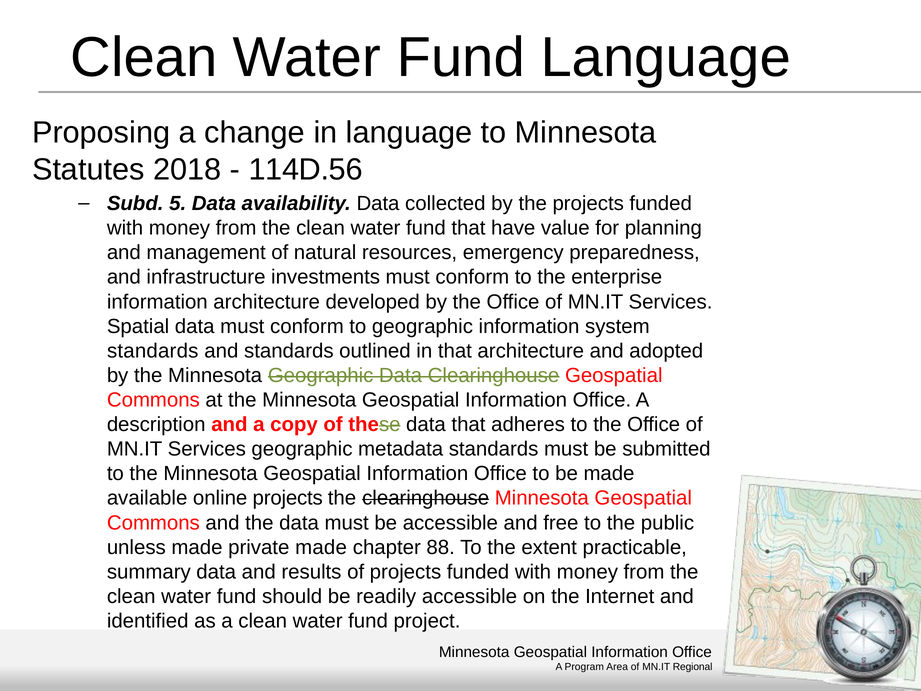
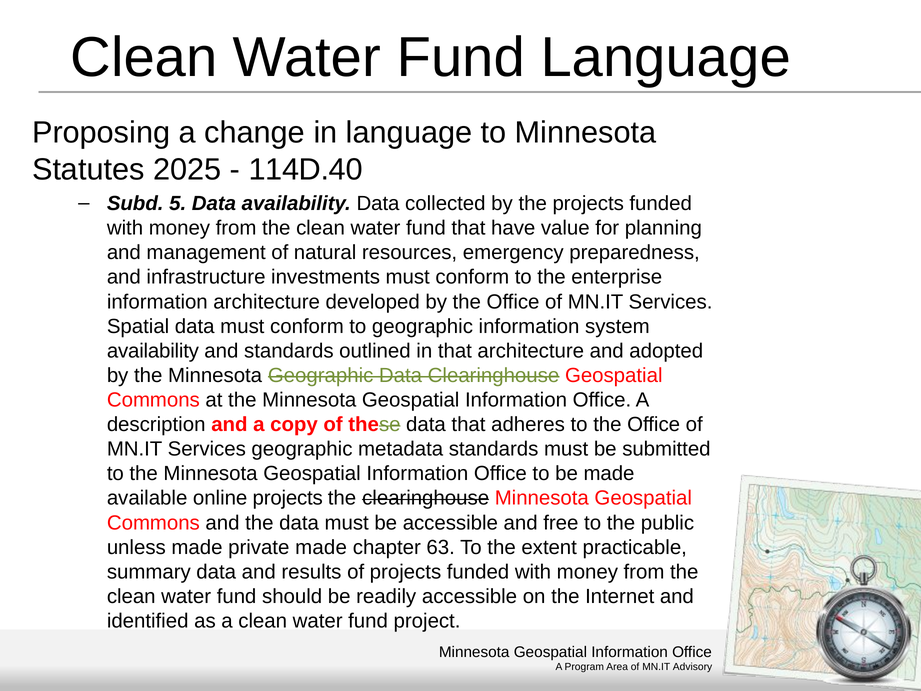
2018: 2018 -> 2025 (187, 169)
114D.56: 114D.56 -> 114D.40 (306, 169)
standards: standards -> availability (153, 351)
88: 88 -> 63 (441, 547)
Regional: Regional -> Advisory (693, 667)
